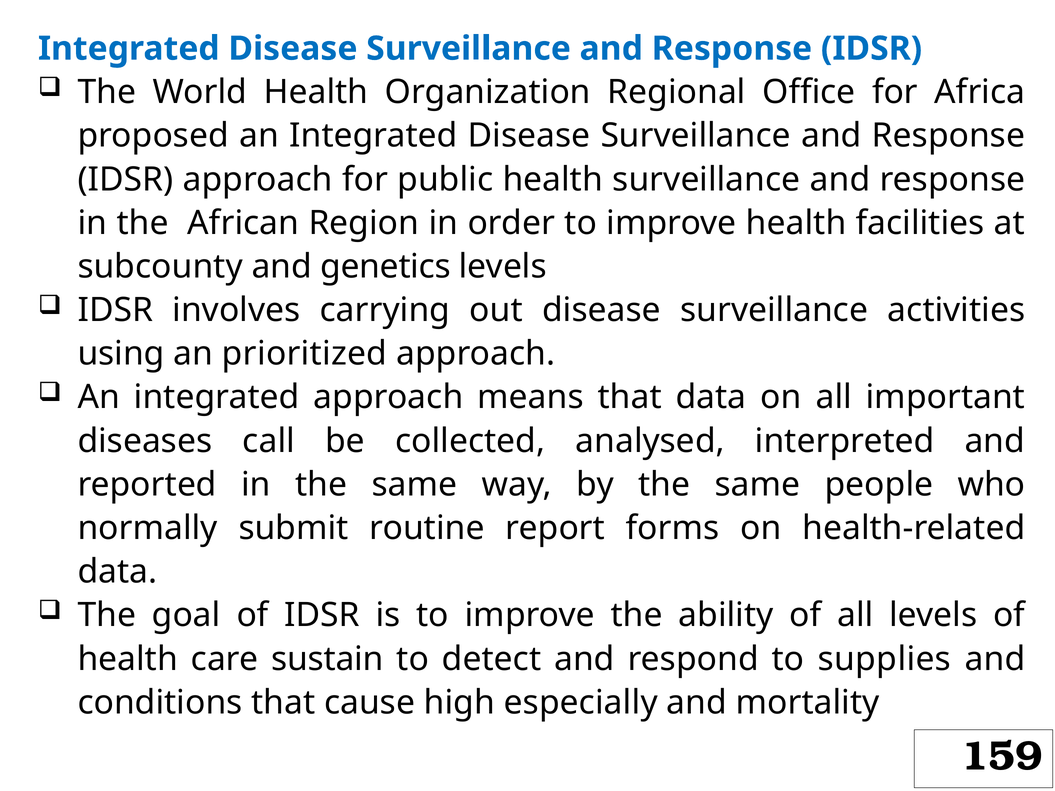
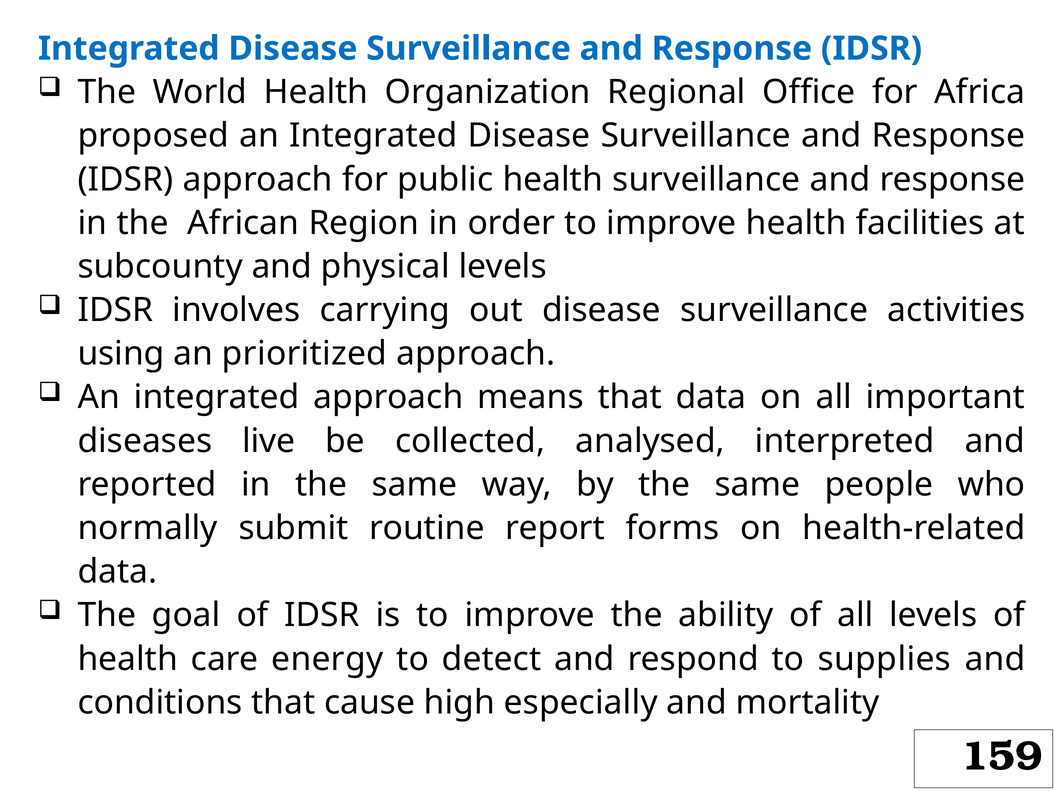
genetics: genetics -> physical (385, 267)
call: call -> live (269, 441)
sustain: sustain -> energy (327, 659)
